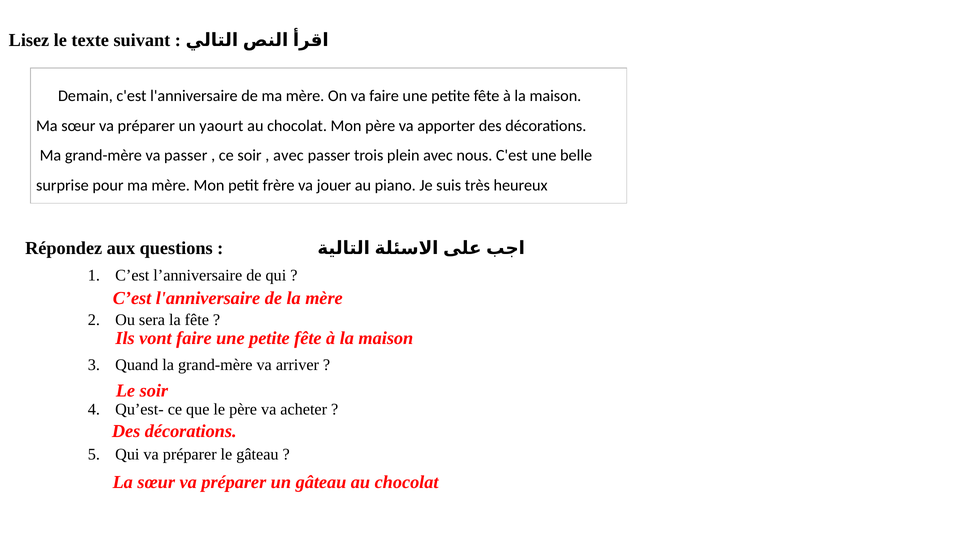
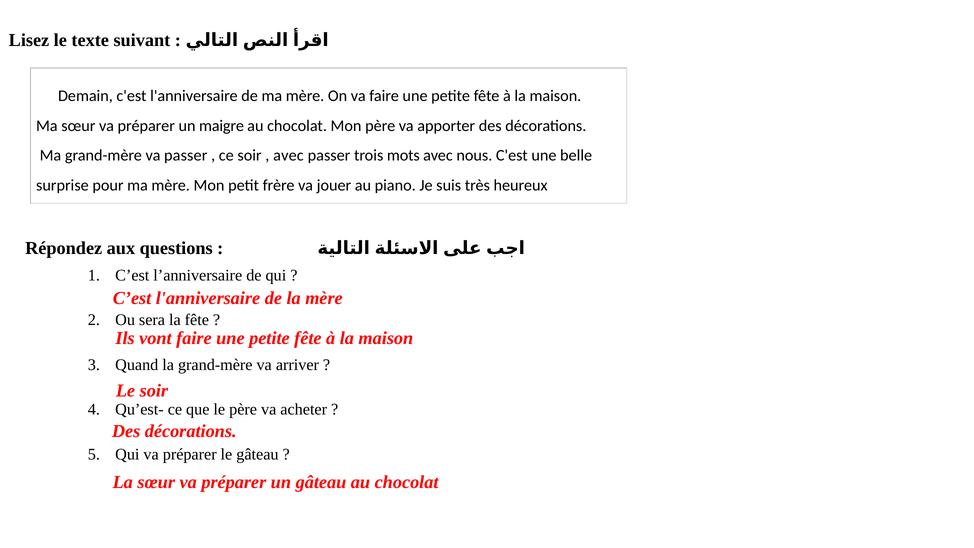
yaourt: yaourt -> maigre (222, 126)
plein: plein -> mots (403, 156)
